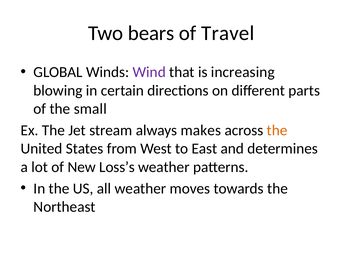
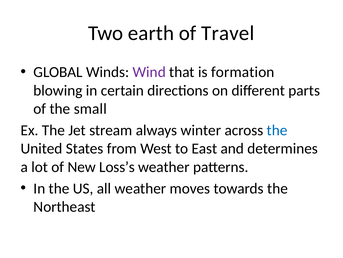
bears: bears -> earth (151, 33)
increasing: increasing -> formation (243, 72)
makes: makes -> winter (201, 130)
the colour: orange -> blue (277, 130)
